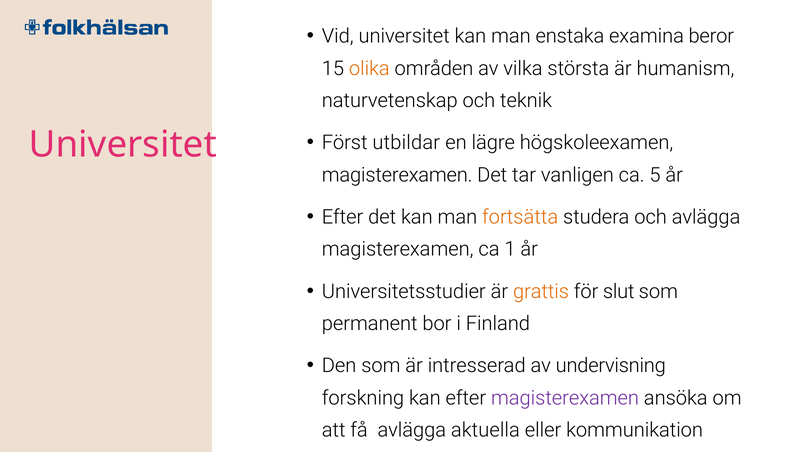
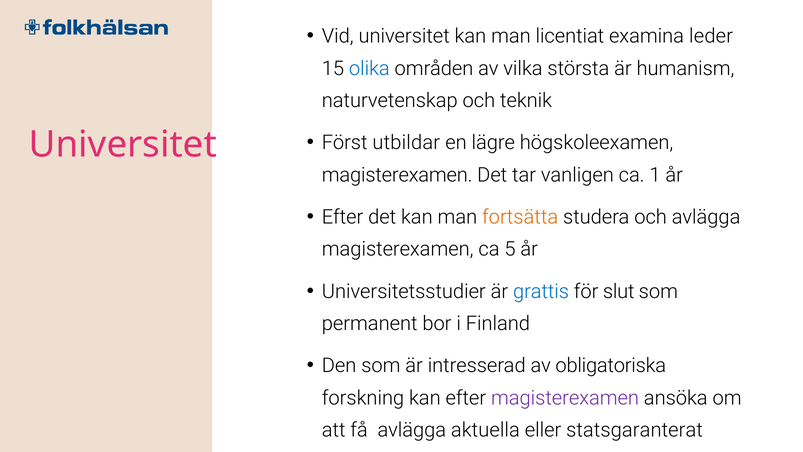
enstaka: enstaka -> licentiat (570, 36)
beror: beror -> leder (711, 36)
olika colour: orange -> blue (369, 68)
5: 5 -> 1 (655, 175)
1: 1 -> 5 (510, 249)
grattis colour: orange -> blue (541, 291)
undervisning: undervisning -> obligatoriska (611, 366)
kommunikation: kommunikation -> statsgaranterat (635, 430)
